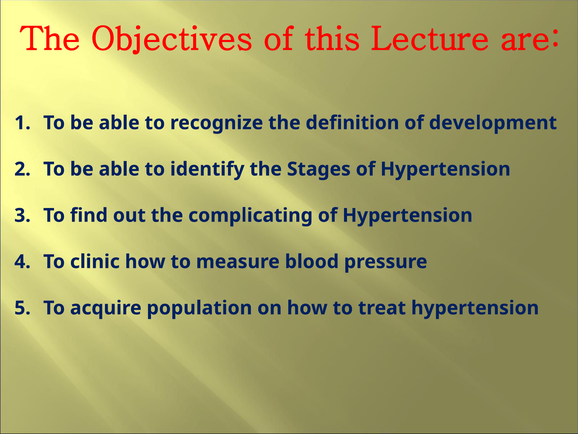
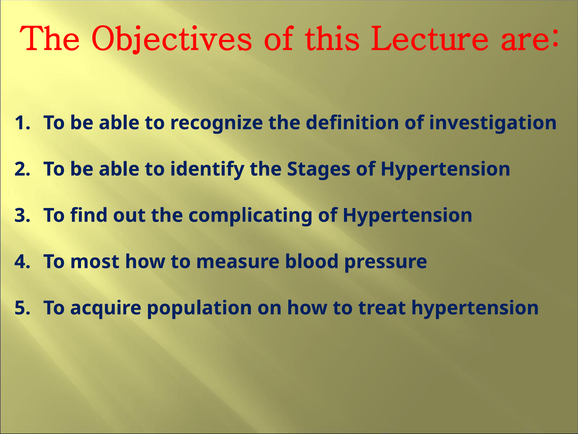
development: development -> investigation (493, 123)
clinic: clinic -> most (95, 261)
